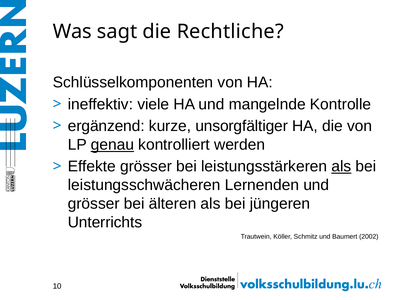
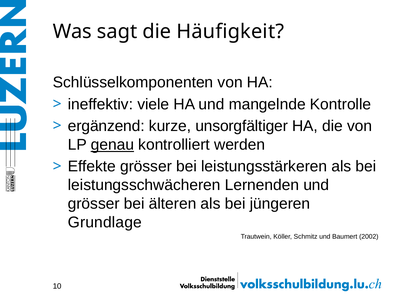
Rechtliche: Rechtliche -> Häufigkeit (230, 31)
als underline: present -> none (341, 166)
Unterrichts: Unterrichts -> Grundlage (105, 223)
